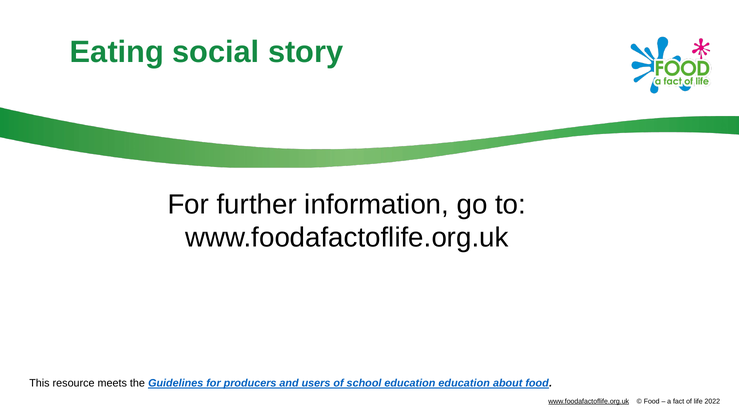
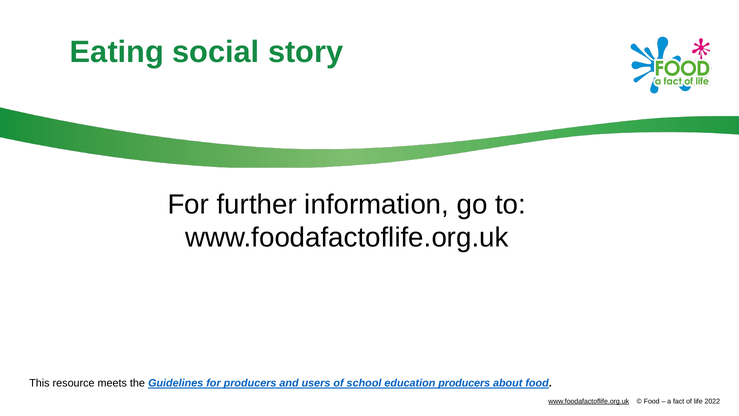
education education: education -> producers (464, 383)
